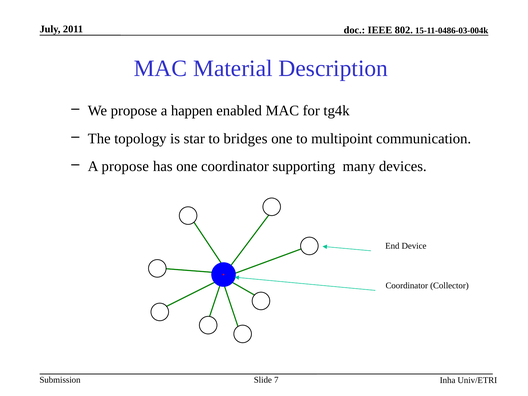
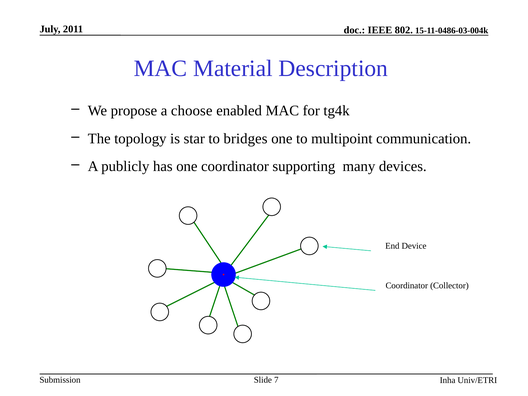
happen: happen -> choose (192, 111)
A propose: propose -> publicly (125, 166)
